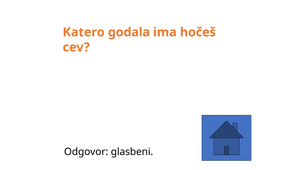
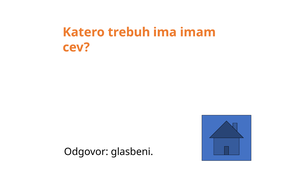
godala: godala -> trebuh (129, 32)
hočeš: hočeš -> imam (198, 32)
